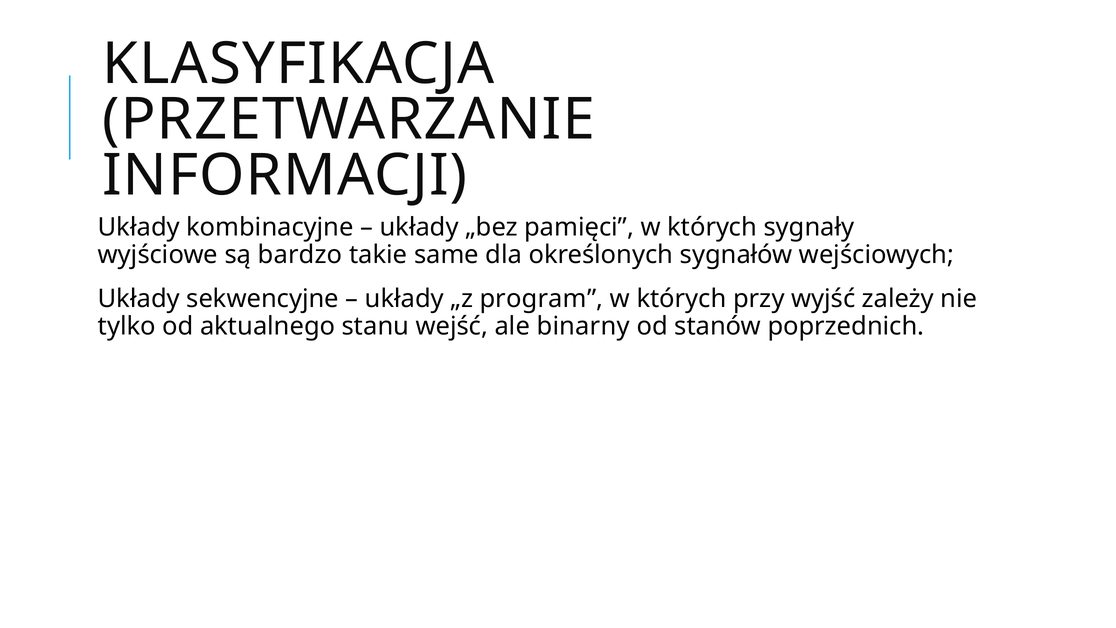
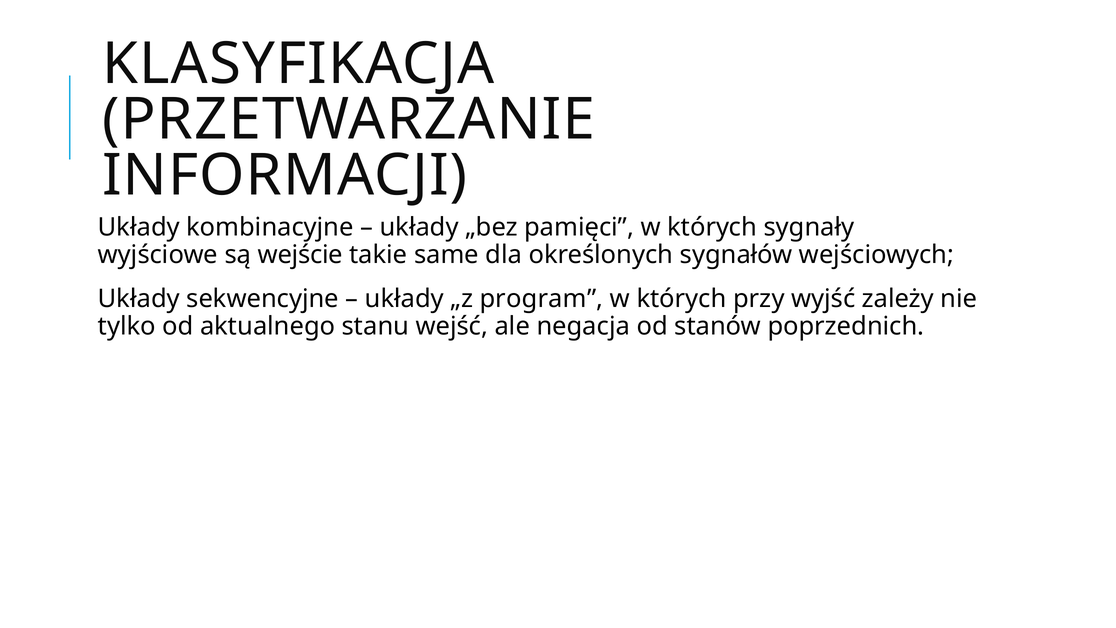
bardzo: bardzo -> wejście (300, 255)
binarny: binarny -> negacja (583, 326)
